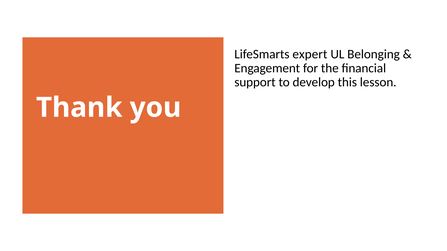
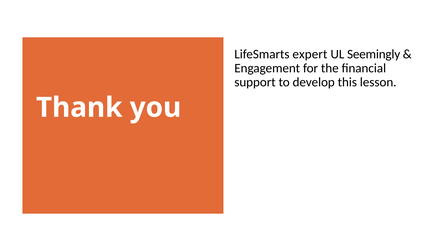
Belonging: Belonging -> Seemingly (374, 54)
